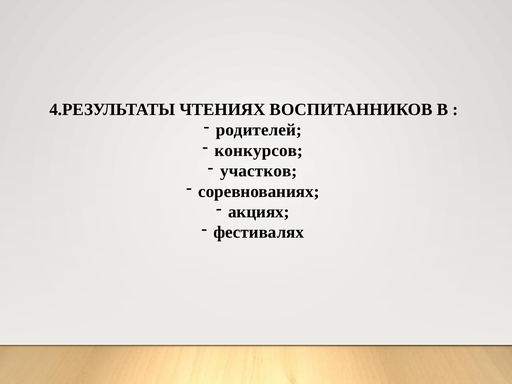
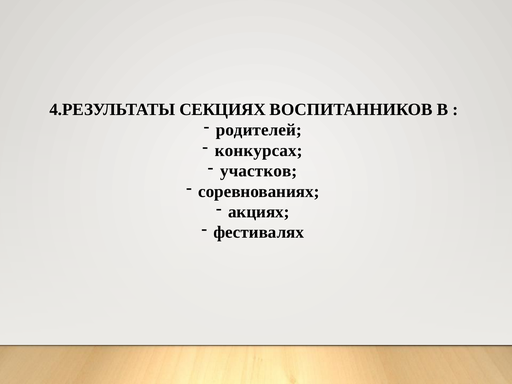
ЧТЕНИЯХ: ЧТЕНИЯХ -> СЕКЦИЯХ (223, 109)
конкурсов: конкурсов -> конкурсах (259, 150)
